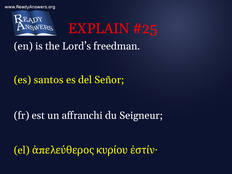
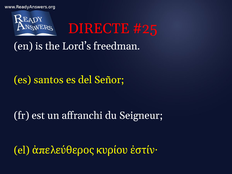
EXPLAIN: EXPLAIN -> DIRECTE (99, 29)
